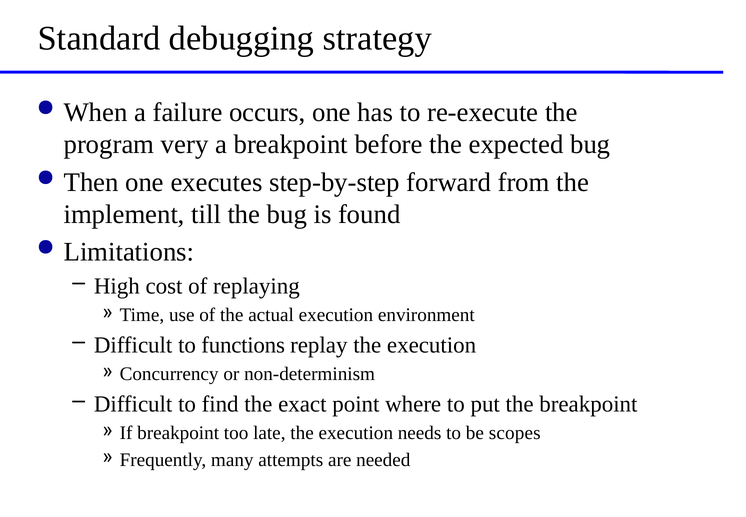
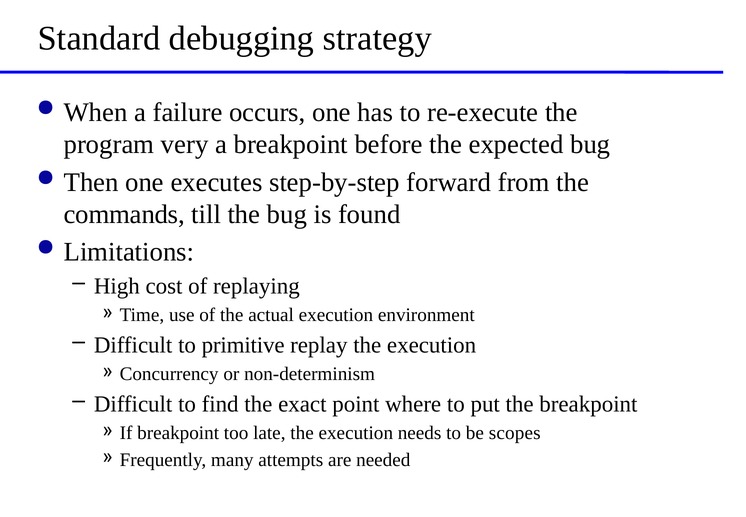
implement: implement -> commands (124, 214)
functions: functions -> primitive (243, 345)
